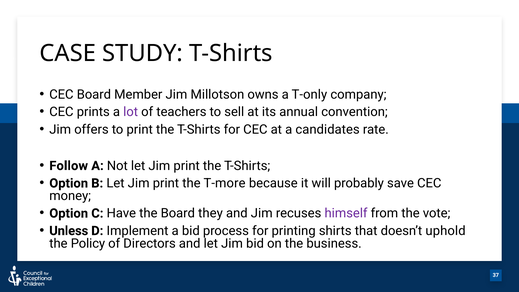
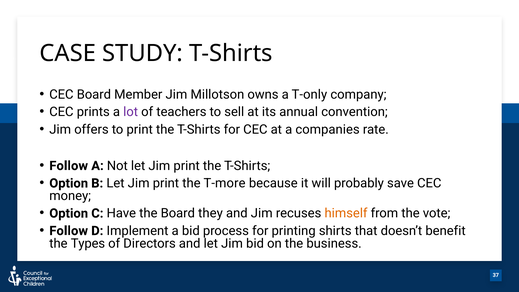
candidates: candidates -> companies (328, 129)
himself colour: purple -> orange (346, 213)
Unless: Unless -> Follow (69, 231)
uphold: uphold -> benefit (446, 231)
Policy: Policy -> Types (88, 243)
